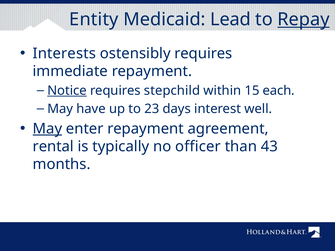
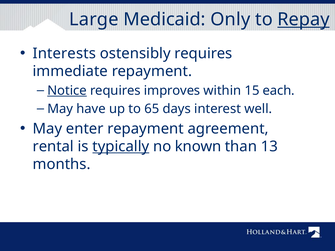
Entity: Entity -> Large (94, 20)
Lead: Lead -> Only (230, 20)
stepchild: stepchild -> improves (172, 91)
23: 23 -> 65 (152, 109)
May underline: present -> none (47, 129)
typically underline: none -> present (121, 147)
officer: officer -> known (198, 147)
43: 43 -> 13 (269, 147)
